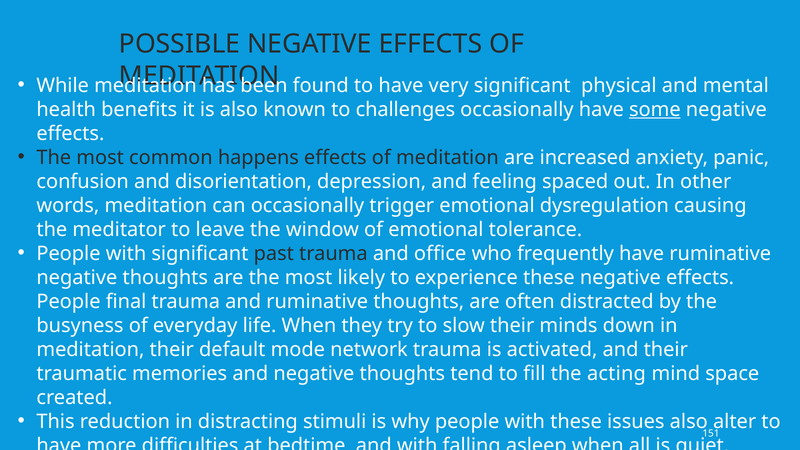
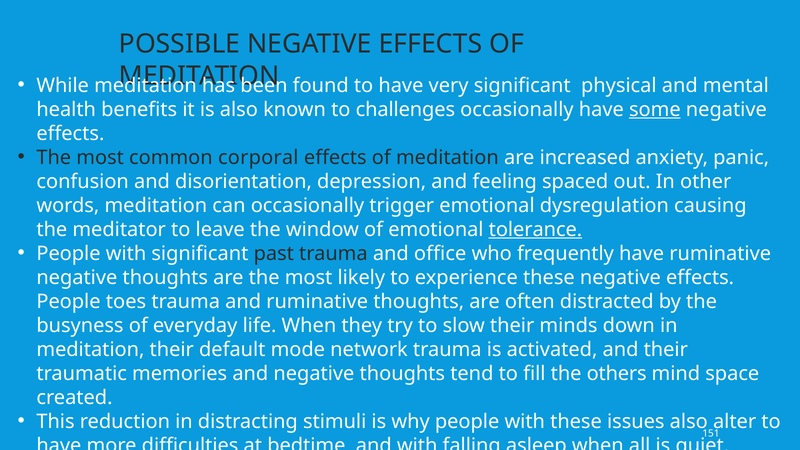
happens: happens -> corporal (258, 157)
tolerance underline: none -> present (535, 229)
final: final -> toes (126, 301)
acting: acting -> others (617, 373)
